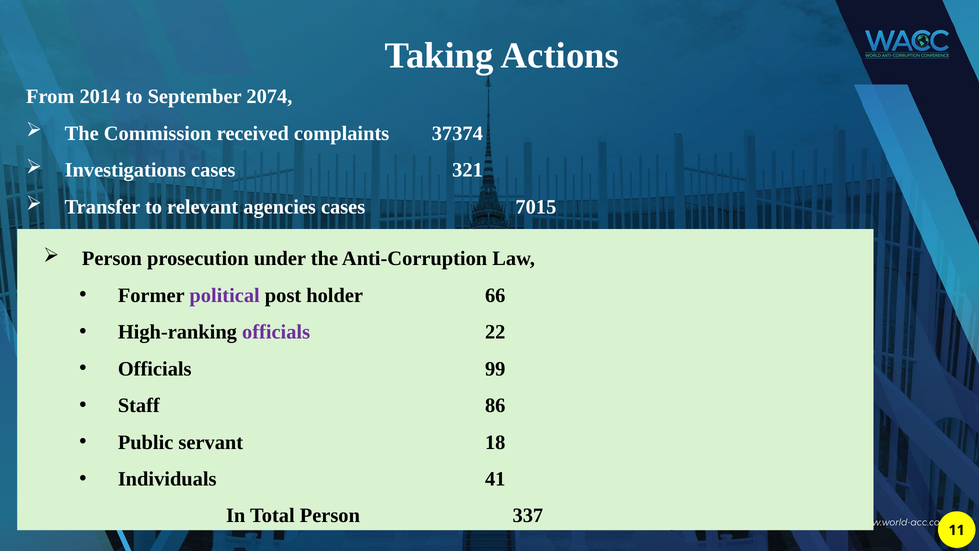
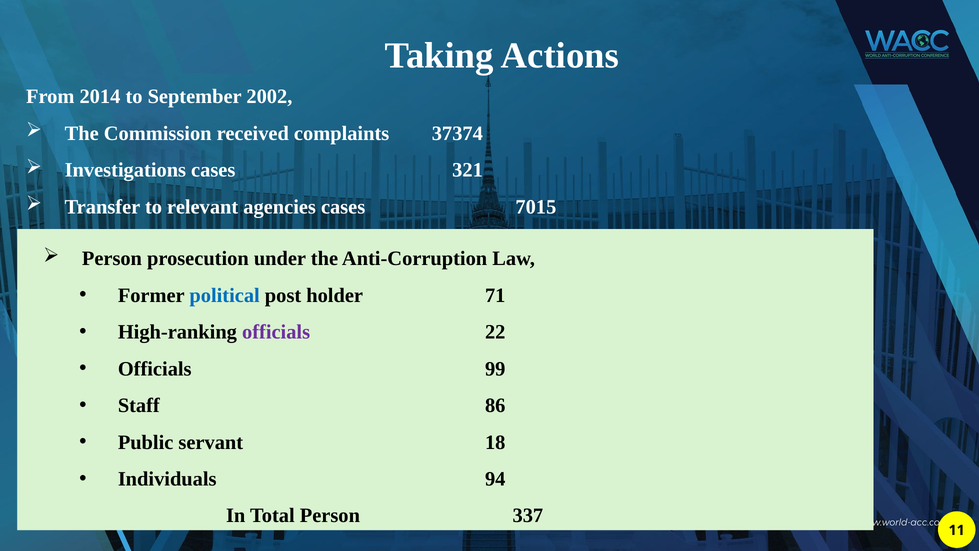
2074: 2074 -> 2002 (269, 97)
political colour: purple -> blue (225, 295)
66: 66 -> 71 (495, 295)
41: 41 -> 94 (495, 479)
